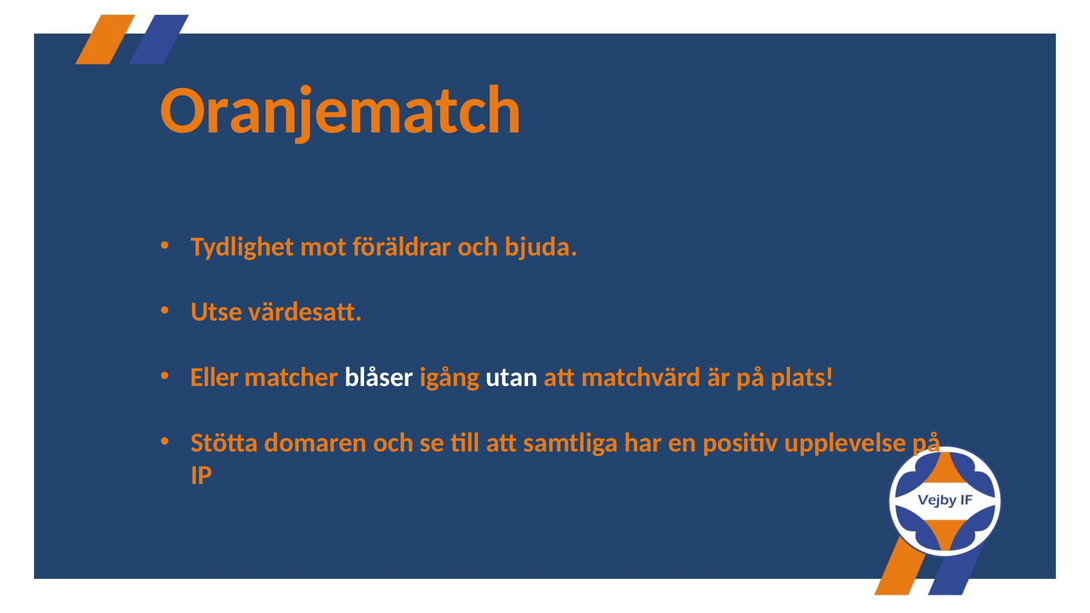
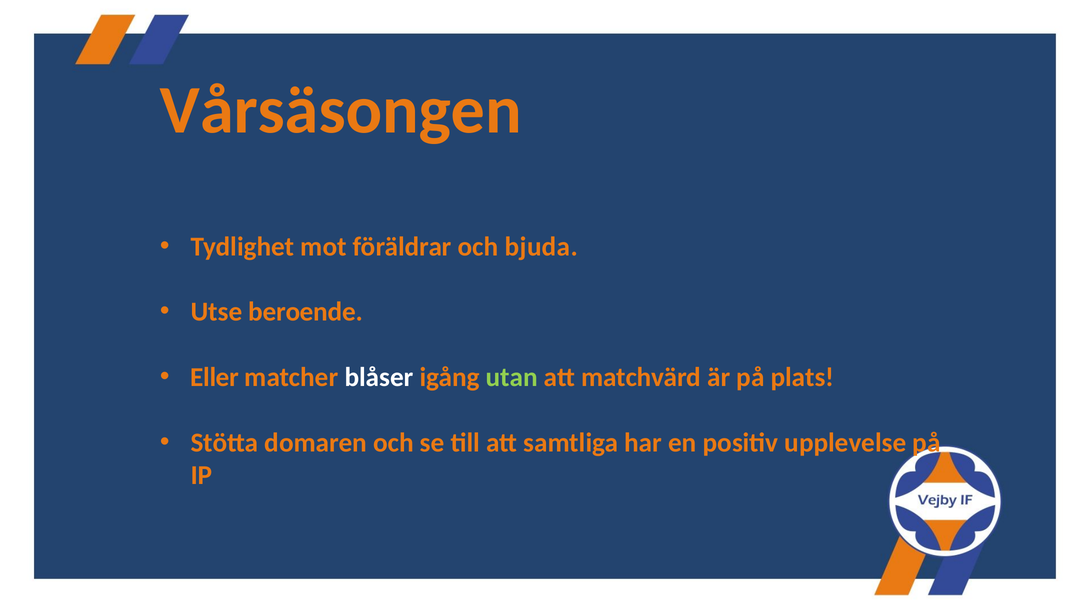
Oranjematch: Oranjematch -> Vårsäsongen (341, 111)
värdesatt: värdesatt -> beroende (306, 312)
utan colour: white -> light green (512, 377)
